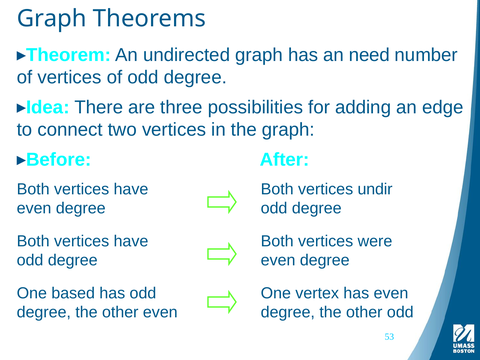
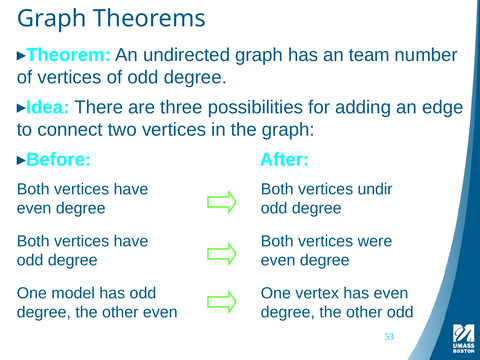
need: need -> team (369, 55)
based: based -> model (73, 293)
